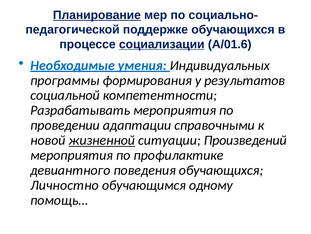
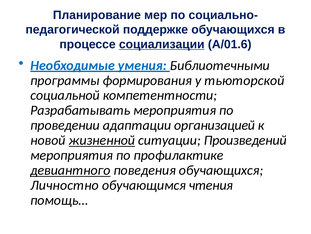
Планирование underline: present -> none (97, 15)
Индивидуальных: Индивидуальных -> Библиотечными (220, 65)
результатов: результатов -> тьюторской (244, 80)
справочными: справочными -> организацией (215, 125)
девиантного underline: none -> present (70, 170)
одному: одному -> чтения (211, 185)
